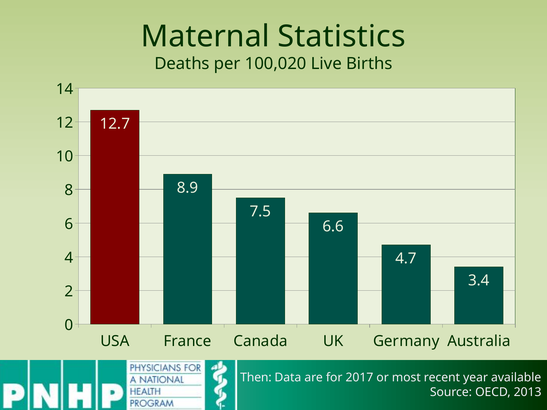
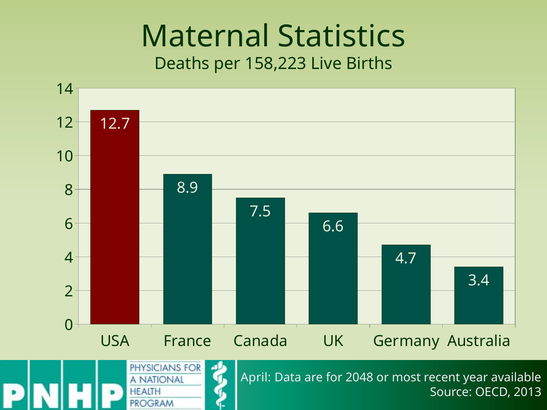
100,020: 100,020 -> 158,223 (276, 64)
Then: Then -> April (256, 378)
2017: 2017 -> 2048 (359, 378)
